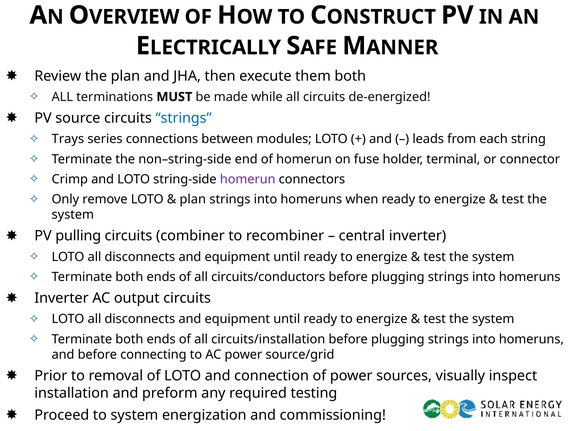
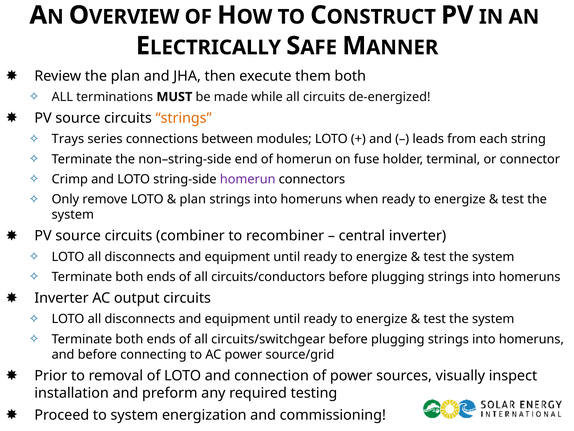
strings colour: blue -> orange (184, 118)
pulling: pulling -> source (78, 236)
circuits/installation: circuits/installation -> circuits/switchgear (268, 339)
